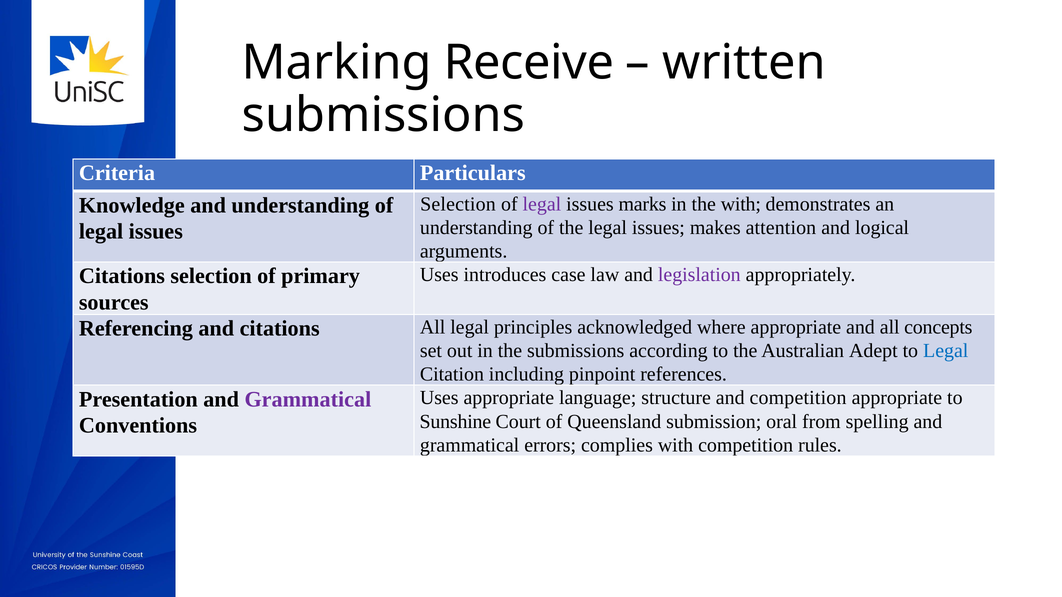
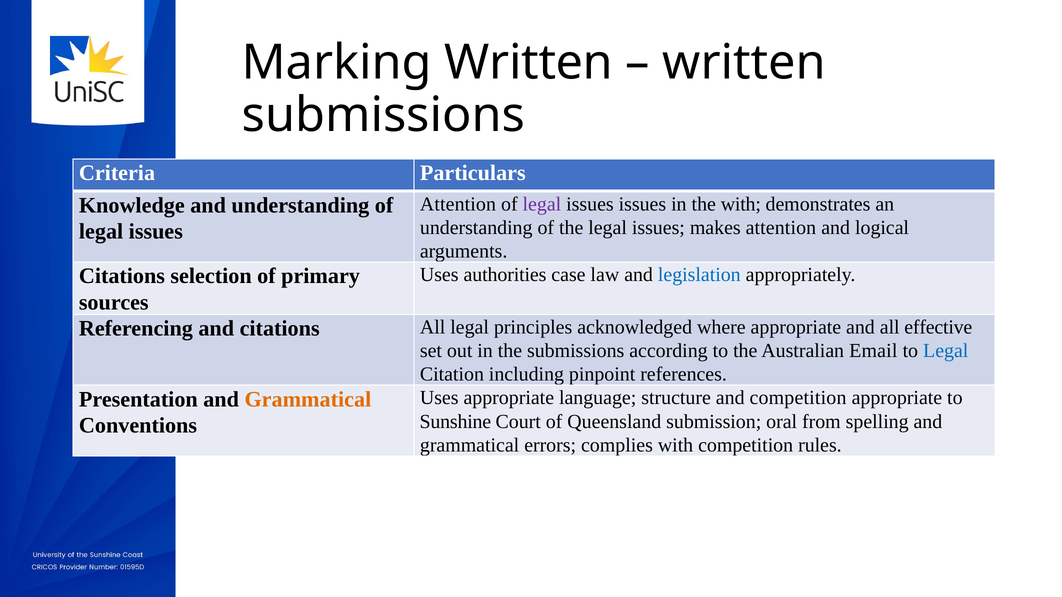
Marking Receive: Receive -> Written (529, 63)
Selection: Selection -> Attention (458, 204)
issues marks: marks -> issues (642, 204)
introduces: introduces -> authorities (505, 275)
legislation colour: purple -> blue (699, 275)
concepts: concepts -> effective (938, 327)
Adept: Adept -> Email (873, 351)
Grammatical colour: purple -> orange (308, 400)
